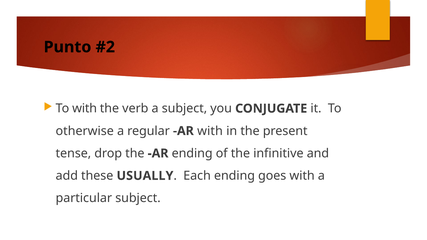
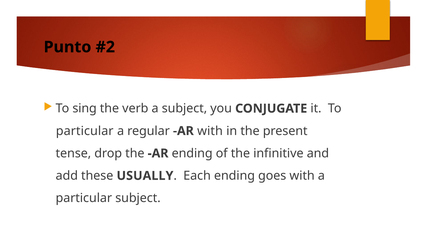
To with: with -> sing (85, 109)
otherwise: otherwise -> particular (85, 131)
